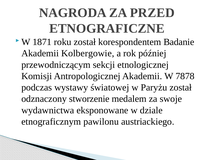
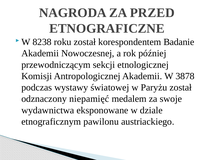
1871: 1871 -> 8238 (42, 42)
Kolbergowie: Kolbergowie -> Nowoczesnej (88, 54)
7878: 7878 -> 3878 (185, 76)
stworzenie: stworzenie -> niepamięć (89, 99)
